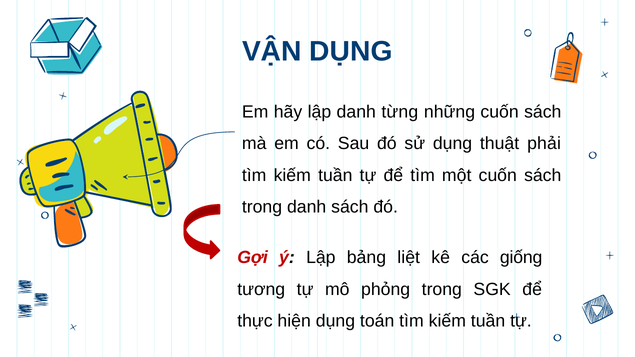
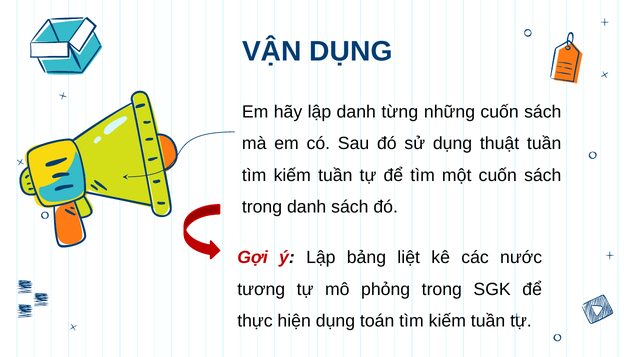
thuật phải: phải -> tuần (544, 144)
giống: giống -> nước (521, 258)
